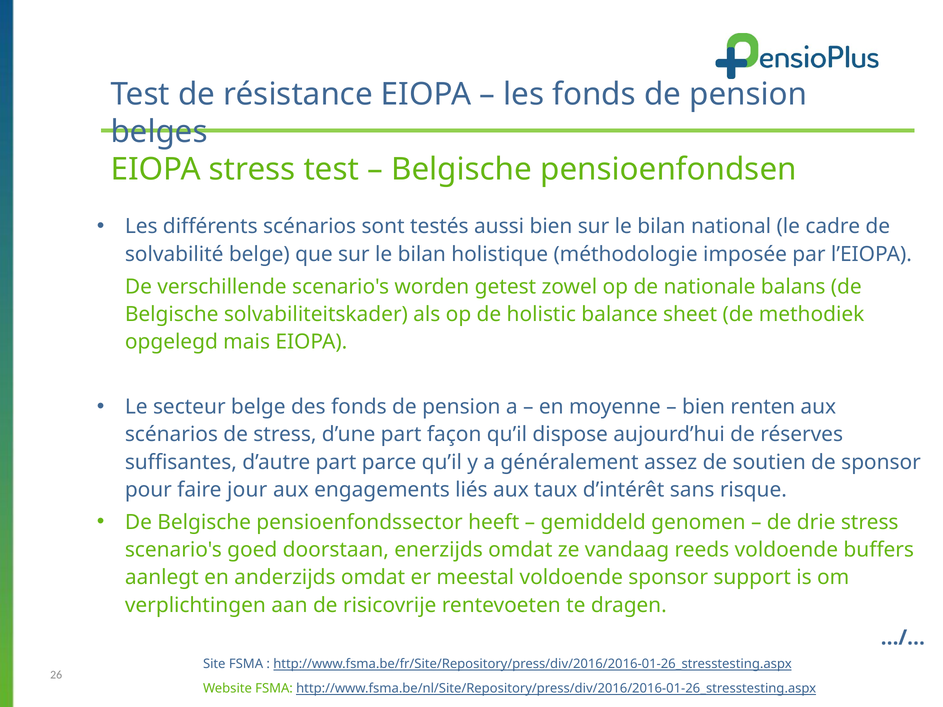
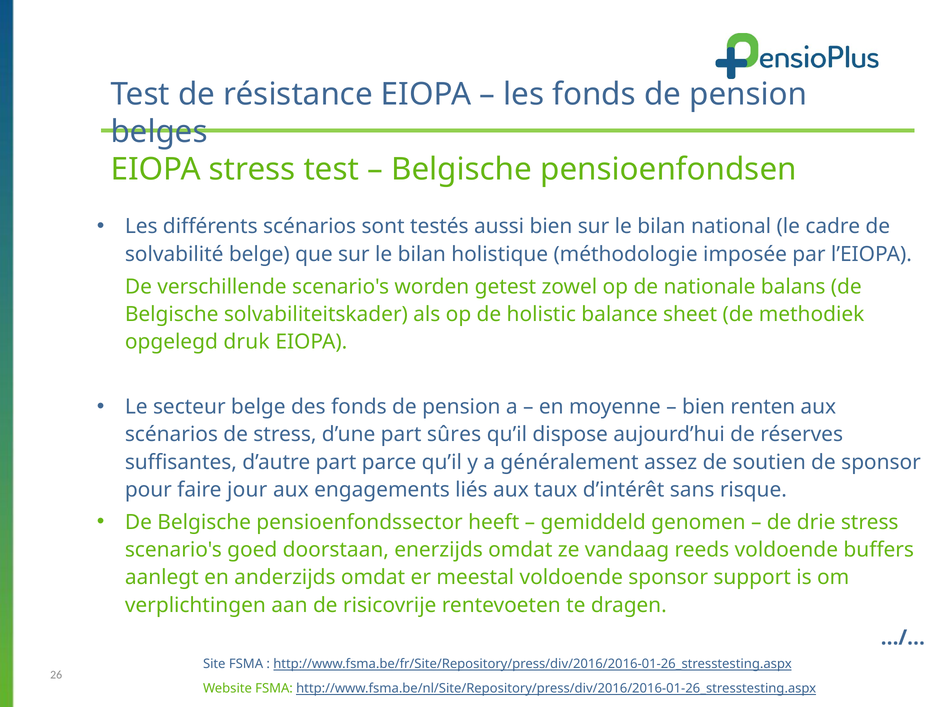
mais: mais -> druk (247, 342)
façon: façon -> sûres (454, 435)
